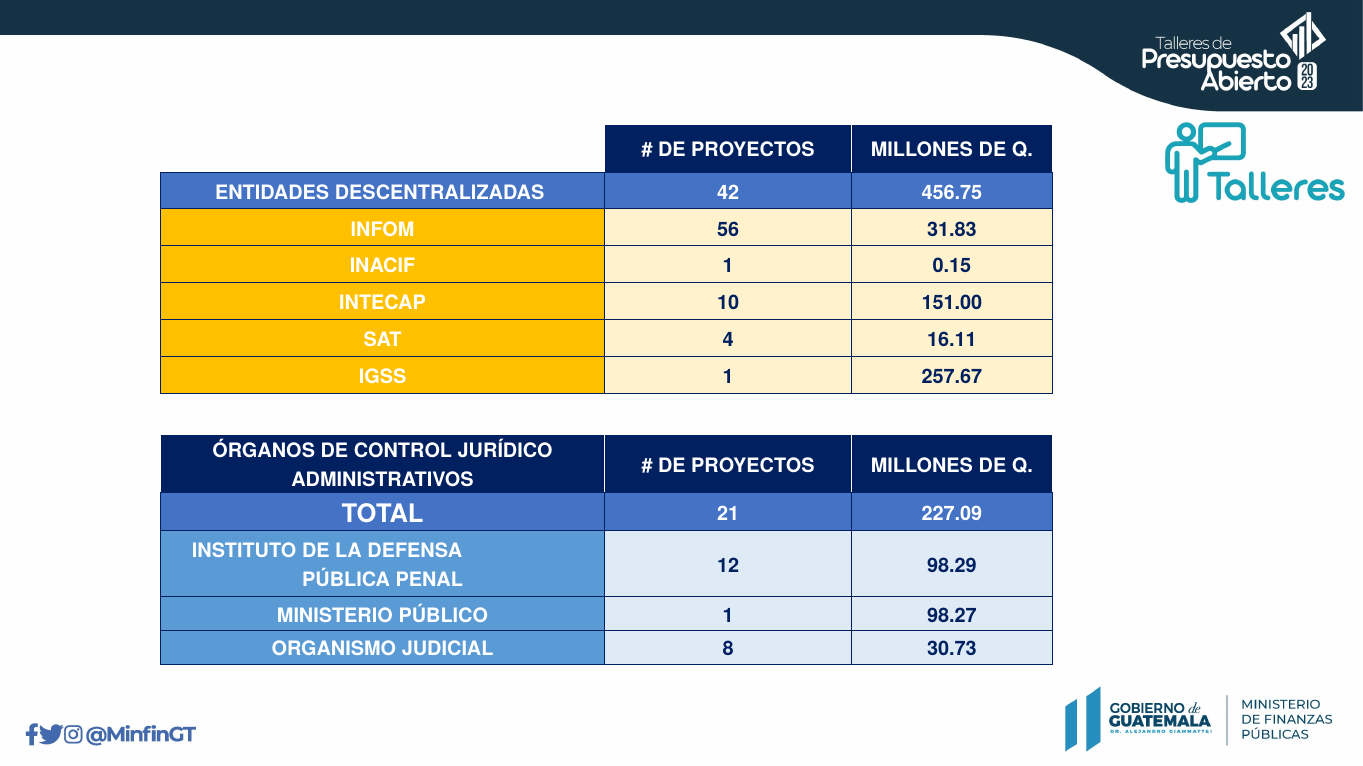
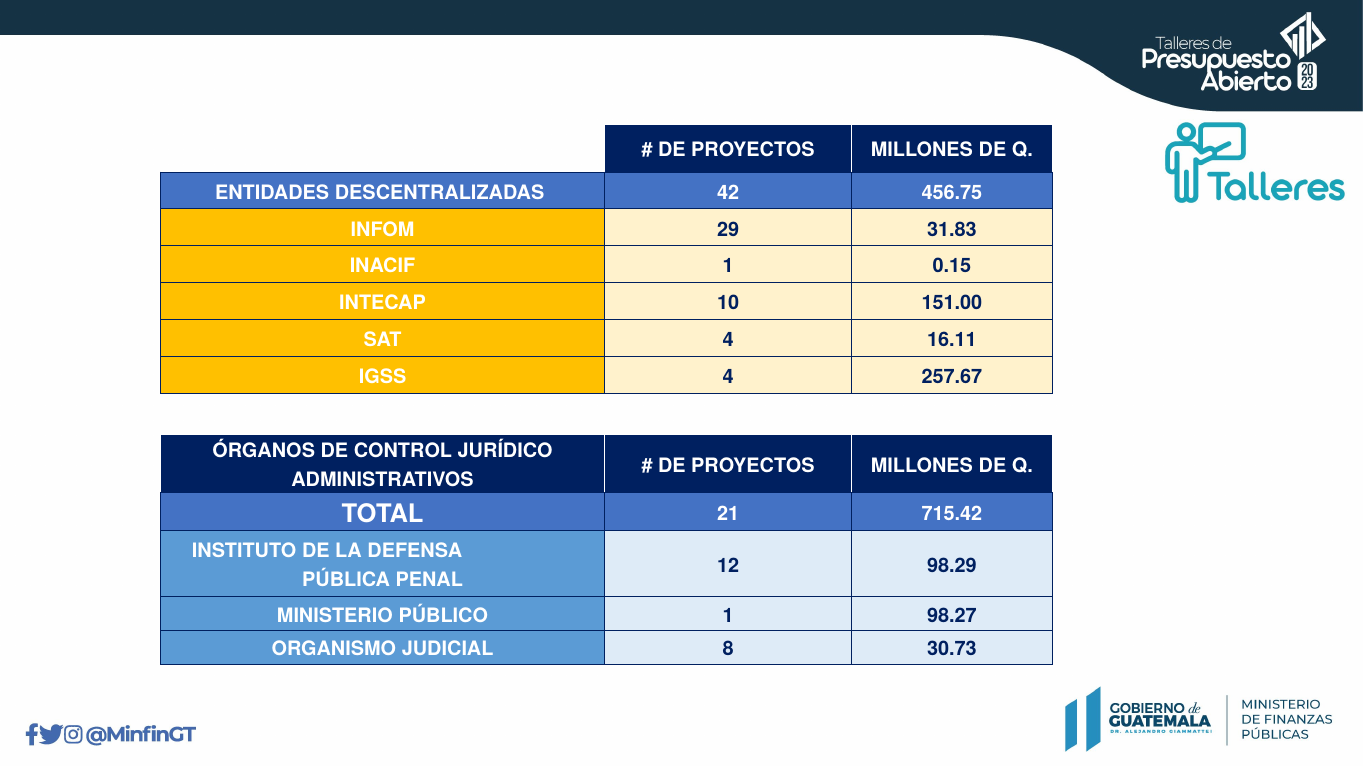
56: 56 -> 29 (728, 230)
IGSS 1: 1 -> 4 (728, 377)
227.09: 227.09 -> 715.42 (952, 514)
